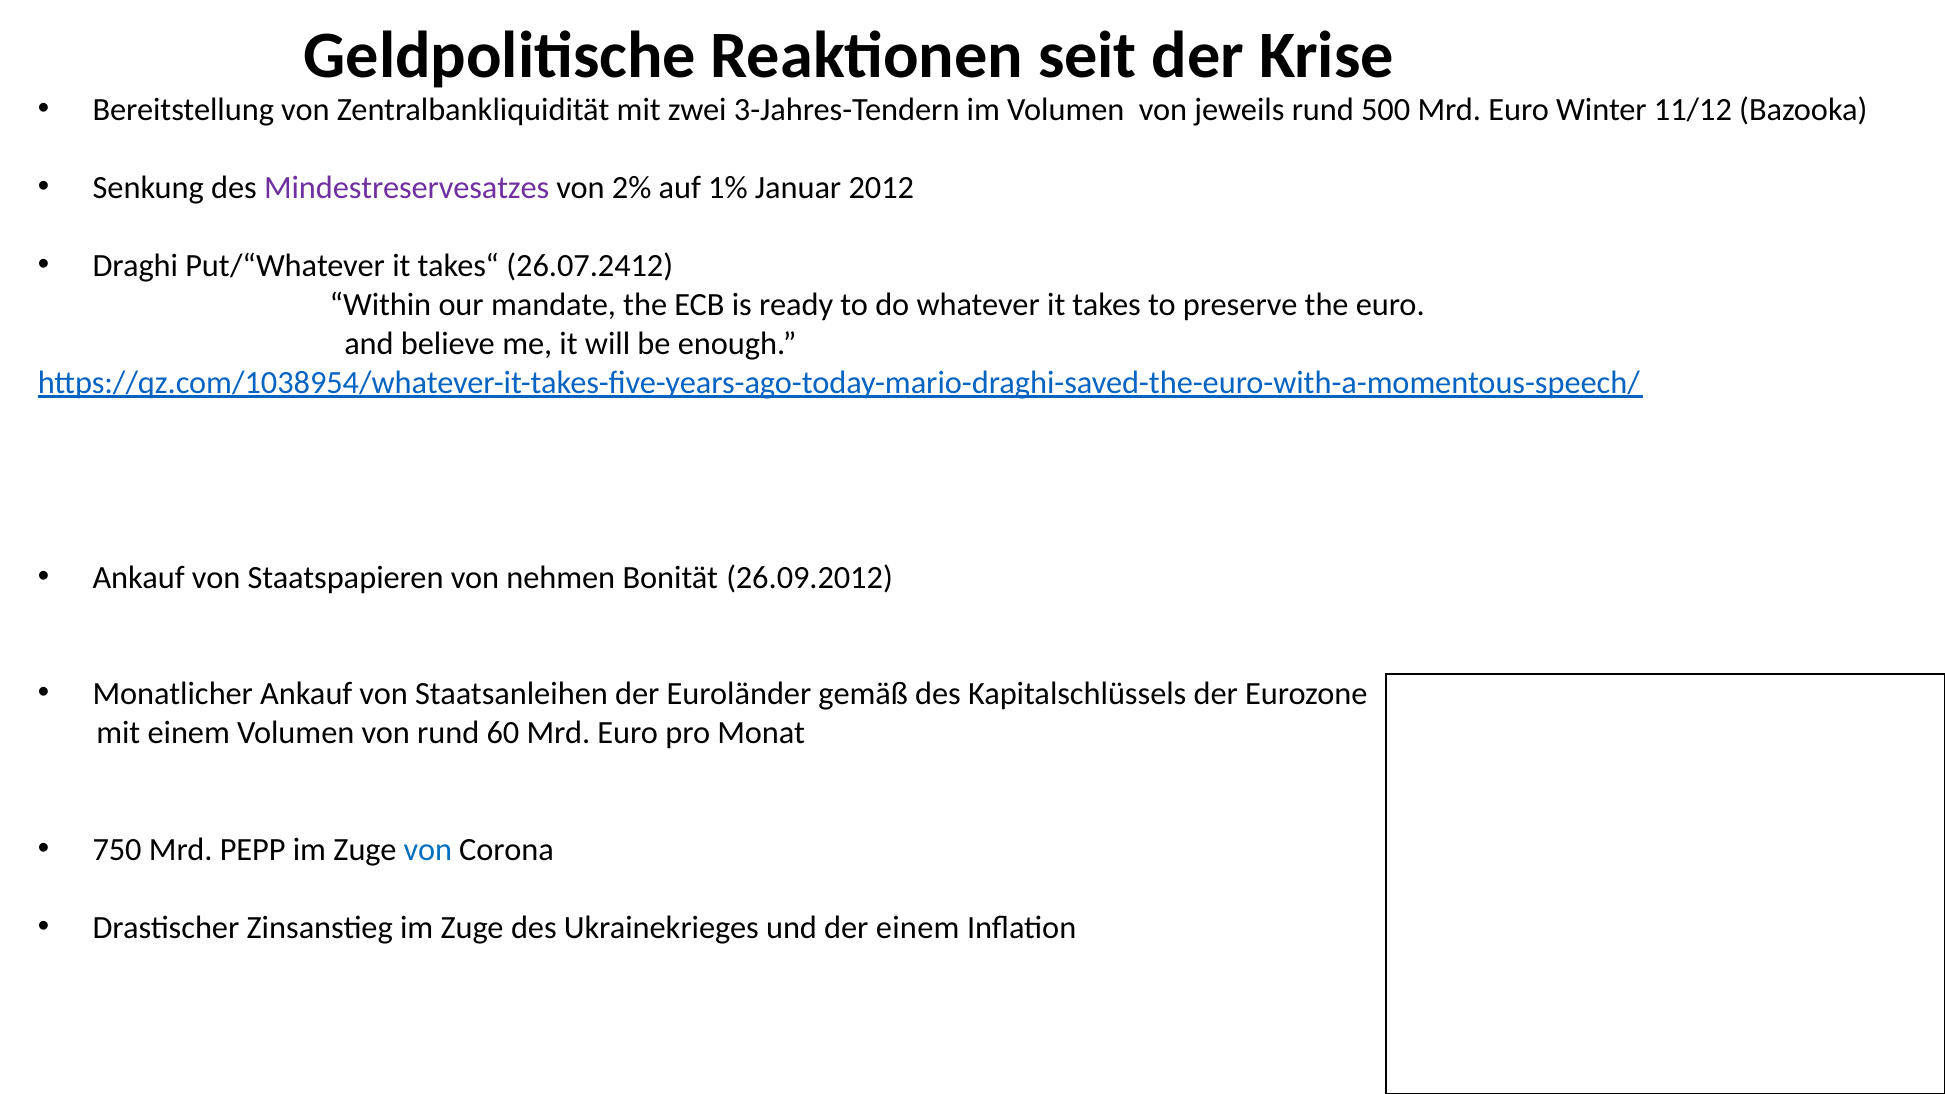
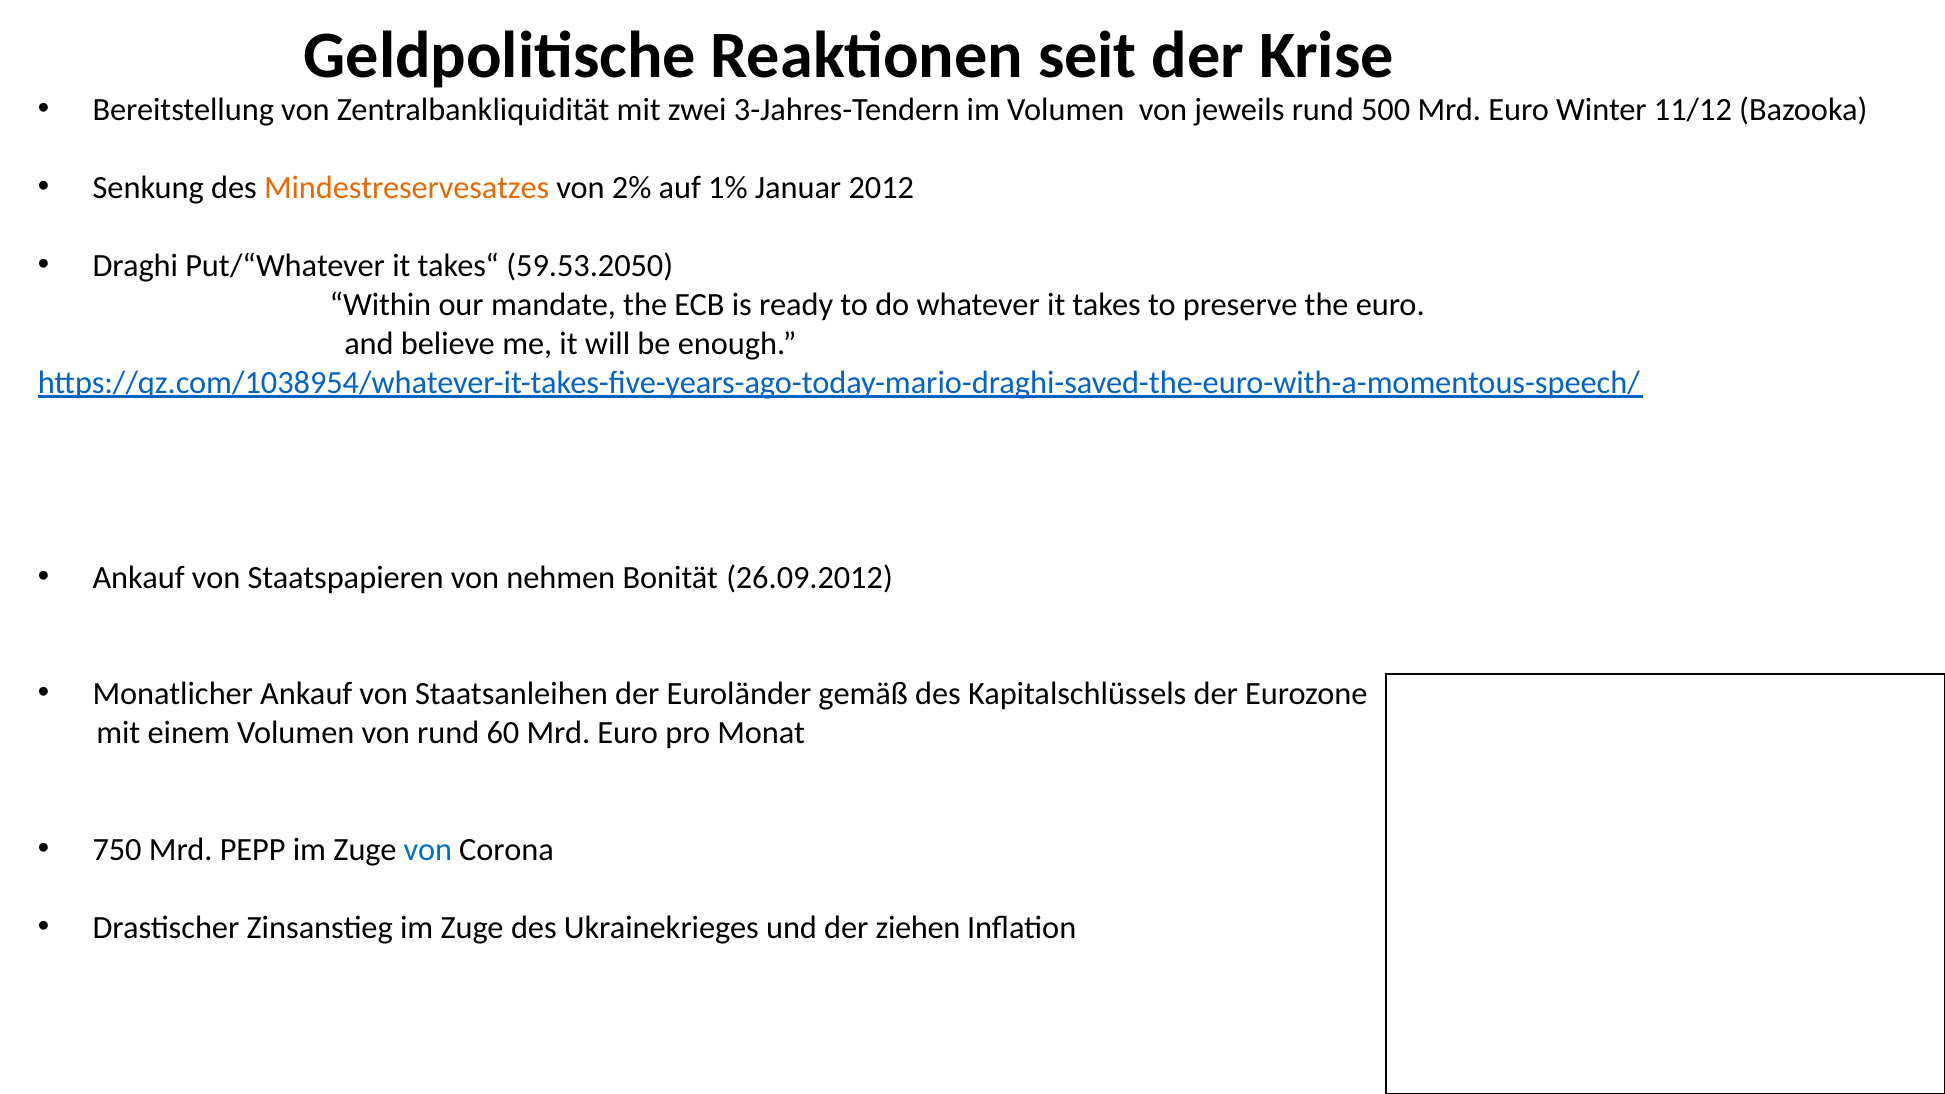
Mindestreservesatzes colour: purple -> orange (407, 188)
26.07.2412: 26.07.2412 -> 59.53.2050 (590, 266)
der einem: einem -> ziehen (918, 927)
